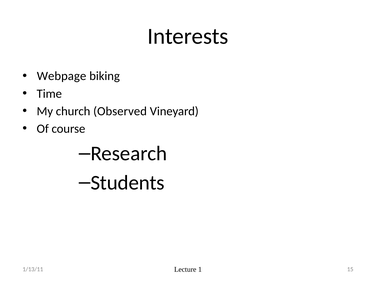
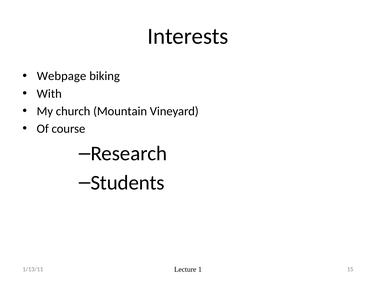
Time: Time -> With (49, 94)
Observed: Observed -> Mountain (120, 111)
